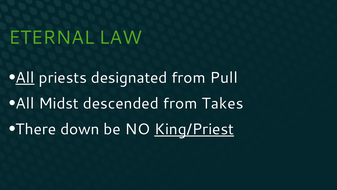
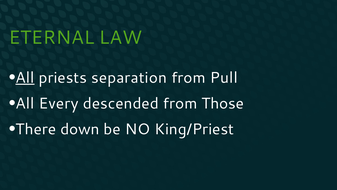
designated: designated -> separation (129, 77)
Midst: Midst -> Every (59, 103)
Takes: Takes -> Those (223, 103)
King/Priest underline: present -> none (194, 129)
